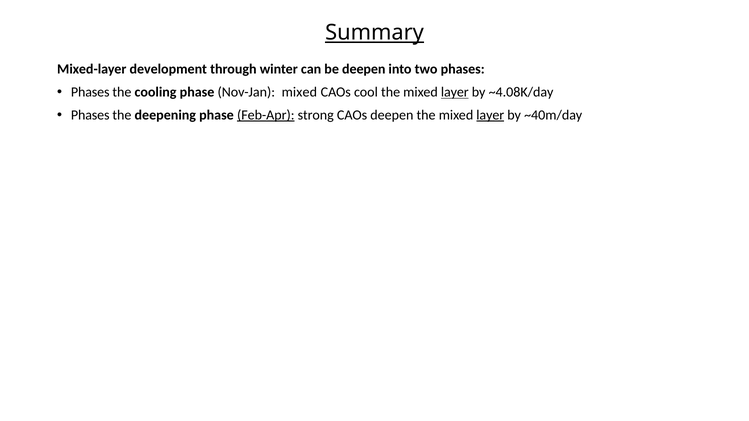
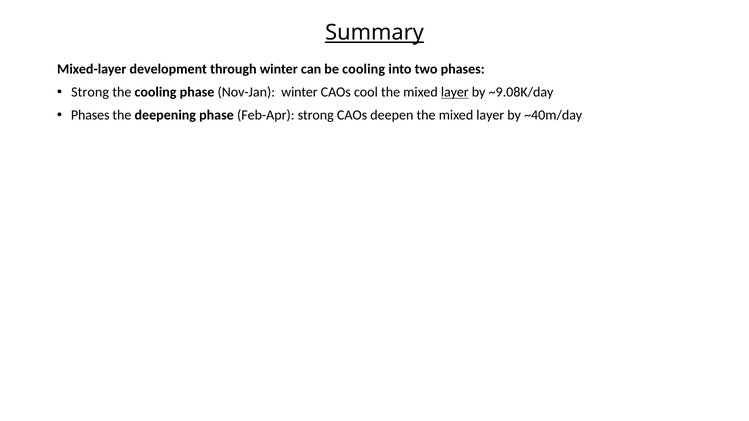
be deepen: deepen -> cooling (364, 69)
Phases: Phases -> Strong (90, 92)
Nov-Jan mixed: mixed -> winter (299, 92)
~4.08K/day: ~4.08K/day -> ~9.08K/day (521, 92)
Feb-Apr underline: present -> none (266, 115)
layer underline: present -> none (490, 115)
